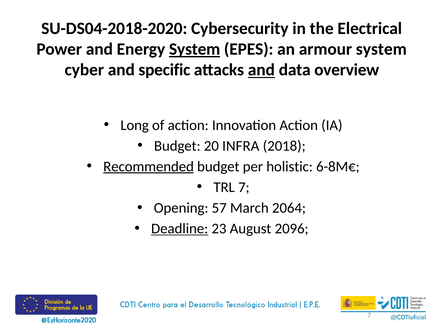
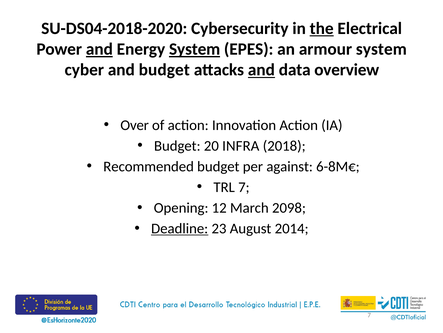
the underline: none -> present (322, 28)
and underline: none -> present (99, 49)
and specific: specific -> budget (164, 70)
Long: Long -> Over (135, 125)
Recommended underline: present -> none (149, 166)
holistic: holistic -> against (290, 166)
57: 57 -> 12 (219, 208)
2064: 2064 -> 2098 (289, 208)
2096: 2096 -> 2014 (292, 228)
